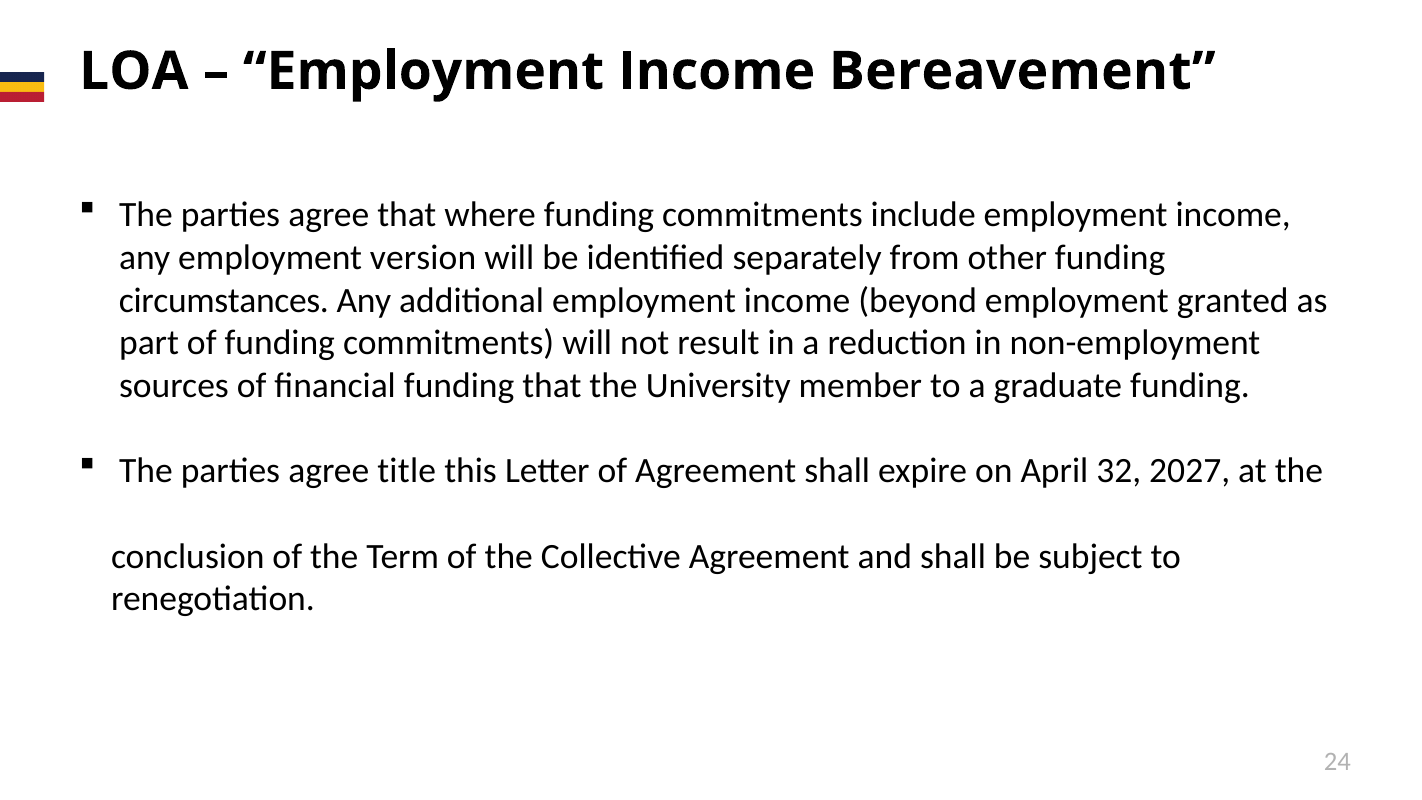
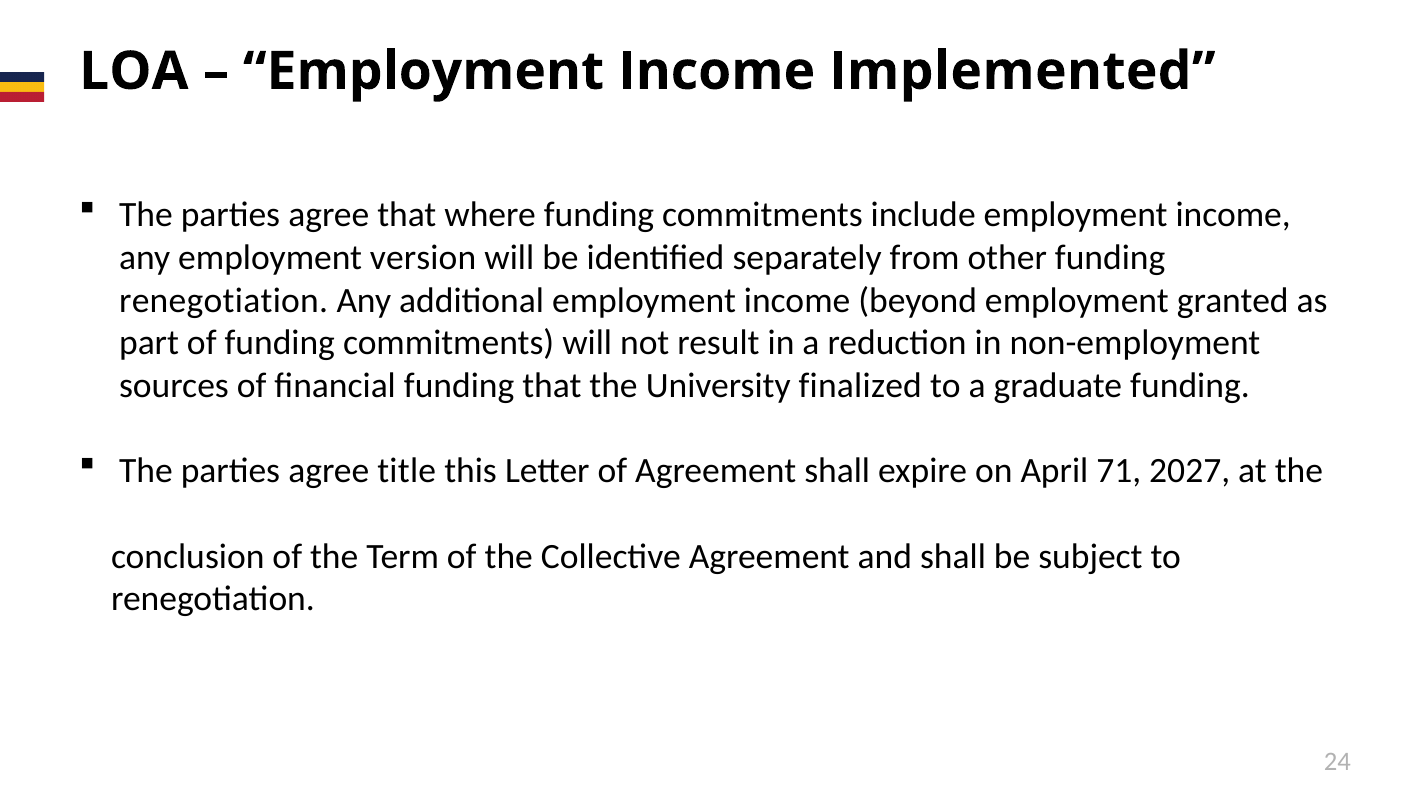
Bereavement: Bereavement -> Implemented (1022, 71)
circumstances: circumstances -> renegotiation (224, 300)
member: member -> finalized (860, 386)
32: 32 -> 71 (1119, 471)
